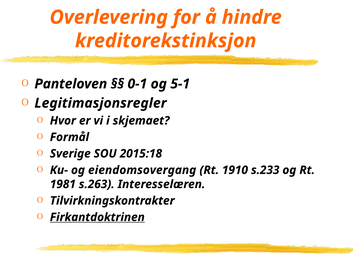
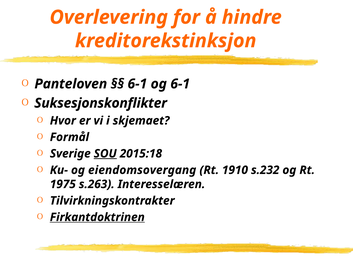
0-1: 0-1 -> 6-1 (137, 84)
og 5-1: 5-1 -> 6-1 (180, 84)
Legitimasjonsregler: Legitimasjonsregler -> Suksesjonskonflikter (101, 103)
SOU underline: none -> present (105, 153)
s.233: s.233 -> s.232 (265, 170)
1981: 1981 -> 1975 (63, 184)
